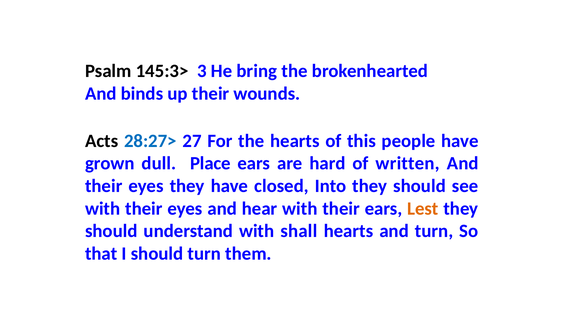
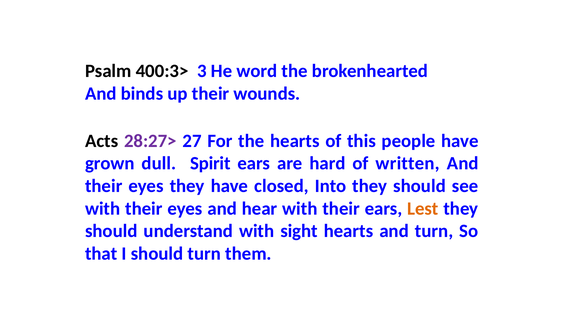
145:3>: 145:3> -> 400:3> (162, 71)
bring: bring -> word (257, 71)
28:27> colour: blue -> purple (150, 141)
Place: Place -> Spirit (210, 164)
shall: shall -> sight (299, 231)
